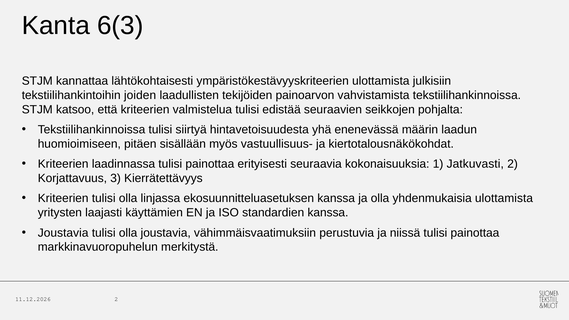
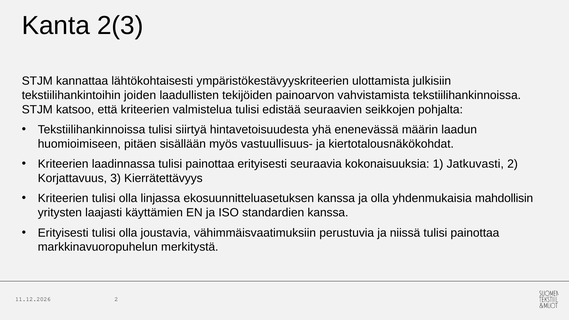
6(3: 6(3 -> 2(3 (120, 25)
yhdenmukaisia ulottamista: ulottamista -> mahdollisin (504, 198)
Joustavia: Joustavia -> Erityisesti (63, 233)
